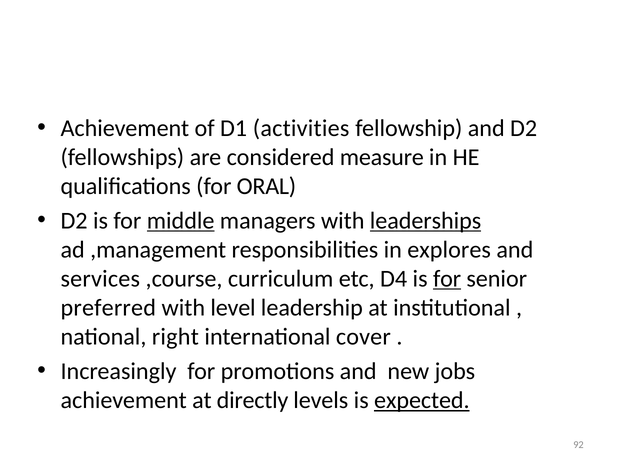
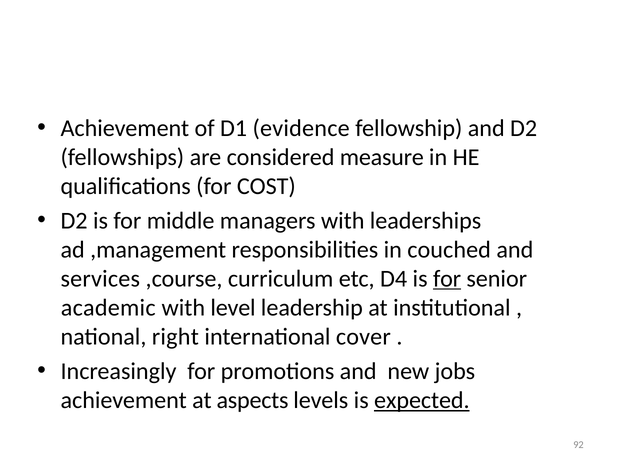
activities: activities -> evidence (301, 128)
ORAL: ORAL -> COST (266, 186)
middle underline: present -> none (181, 220)
leaderships underline: present -> none (426, 220)
explores: explores -> couched (449, 249)
preferred: preferred -> academic (108, 307)
directly: directly -> aspects (253, 400)
